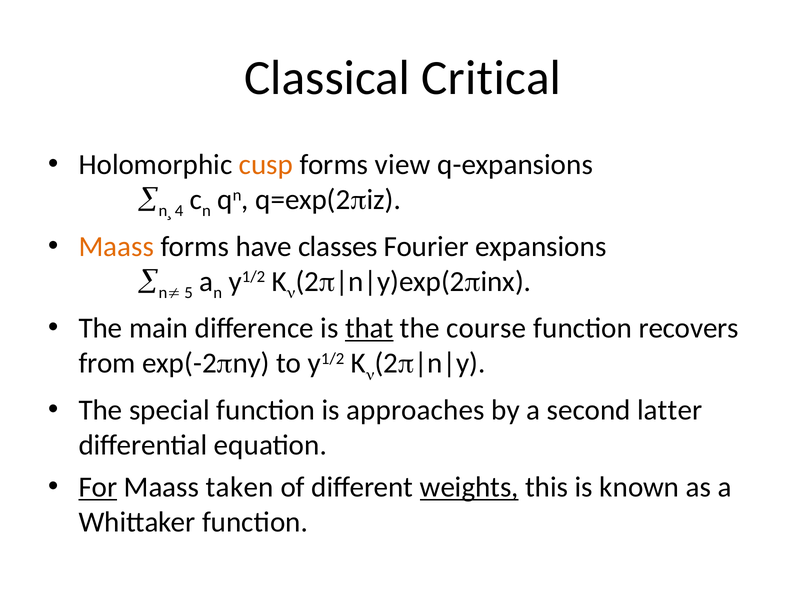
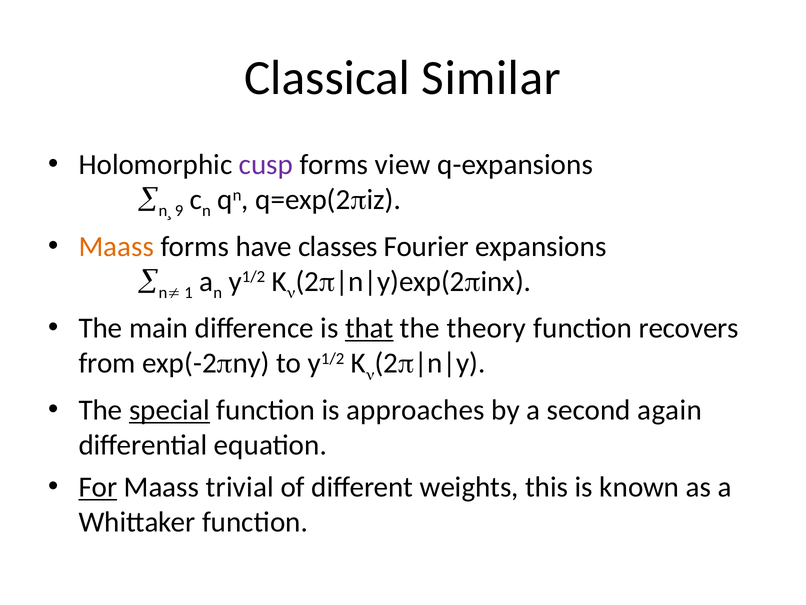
Critical: Critical -> Similar (491, 78)
cusp colour: orange -> purple (266, 165)
4: 4 -> 9 (179, 211)
5: 5 -> 1 (189, 292)
course: course -> theory (486, 328)
special underline: none -> present (169, 410)
latter: latter -> again (670, 410)
taken: taken -> trivial (240, 487)
weights underline: present -> none (469, 487)
